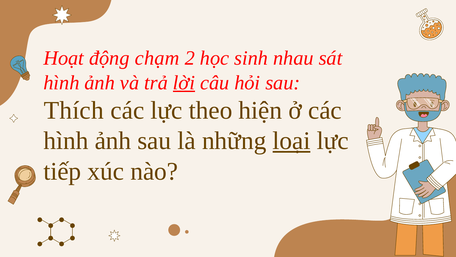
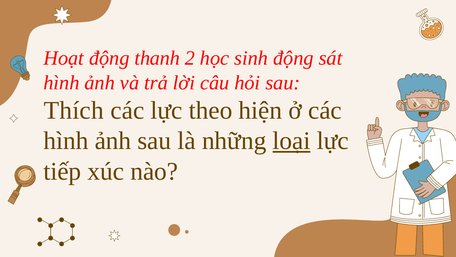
chạm: chạm -> thanh (157, 58)
sinh nhau: nhau -> động (293, 58)
lời underline: present -> none (184, 82)
